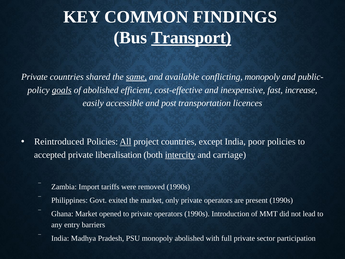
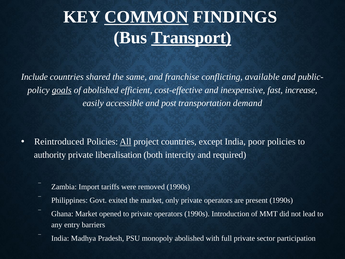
COMMON underline: none -> present (146, 17)
Private: Private -> Include (34, 77)
same underline: present -> none (136, 77)
available: available -> franchise (182, 77)
conflicting monopoly: monopoly -> available (262, 77)
licences: licences -> demand (248, 103)
accepted: accepted -> authority (50, 155)
intercity underline: present -> none (180, 155)
carriage: carriage -> required (230, 155)
